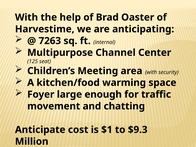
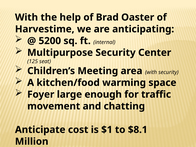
7263: 7263 -> 5200 (50, 41)
Multipurpose Channel: Channel -> Security (116, 53)
$9.3: $9.3 -> $8.1 (138, 130)
